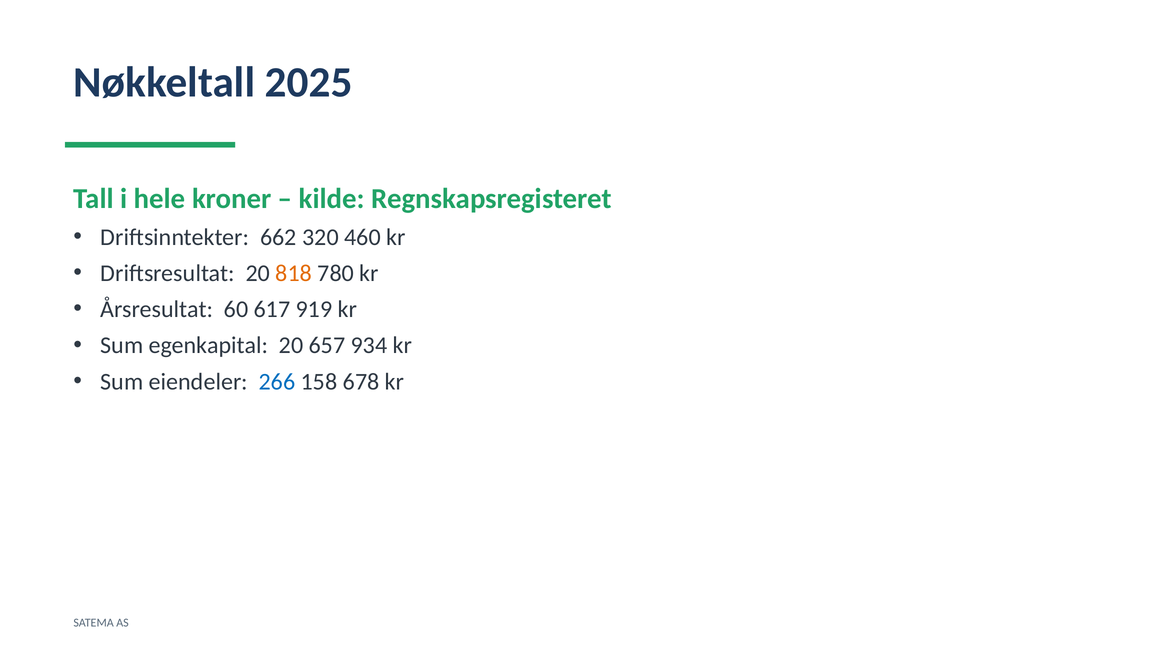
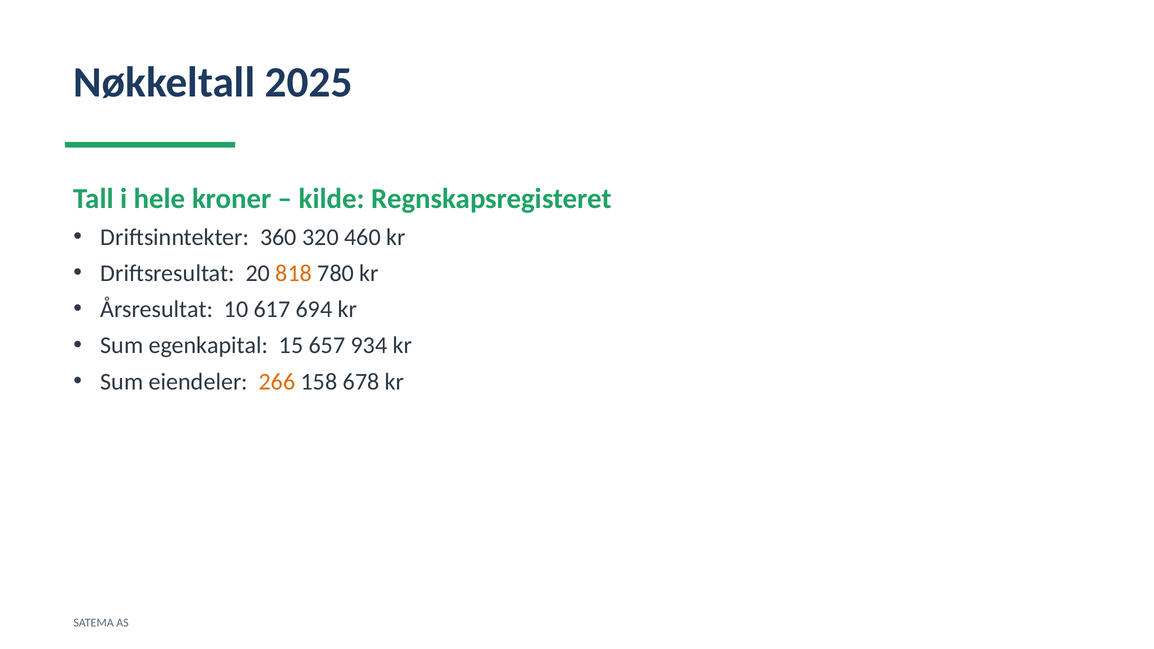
662: 662 -> 360 (278, 237)
60: 60 -> 10 (236, 309)
919: 919 -> 694 (314, 309)
egenkapital 20: 20 -> 15 (291, 346)
266 colour: blue -> orange (277, 382)
